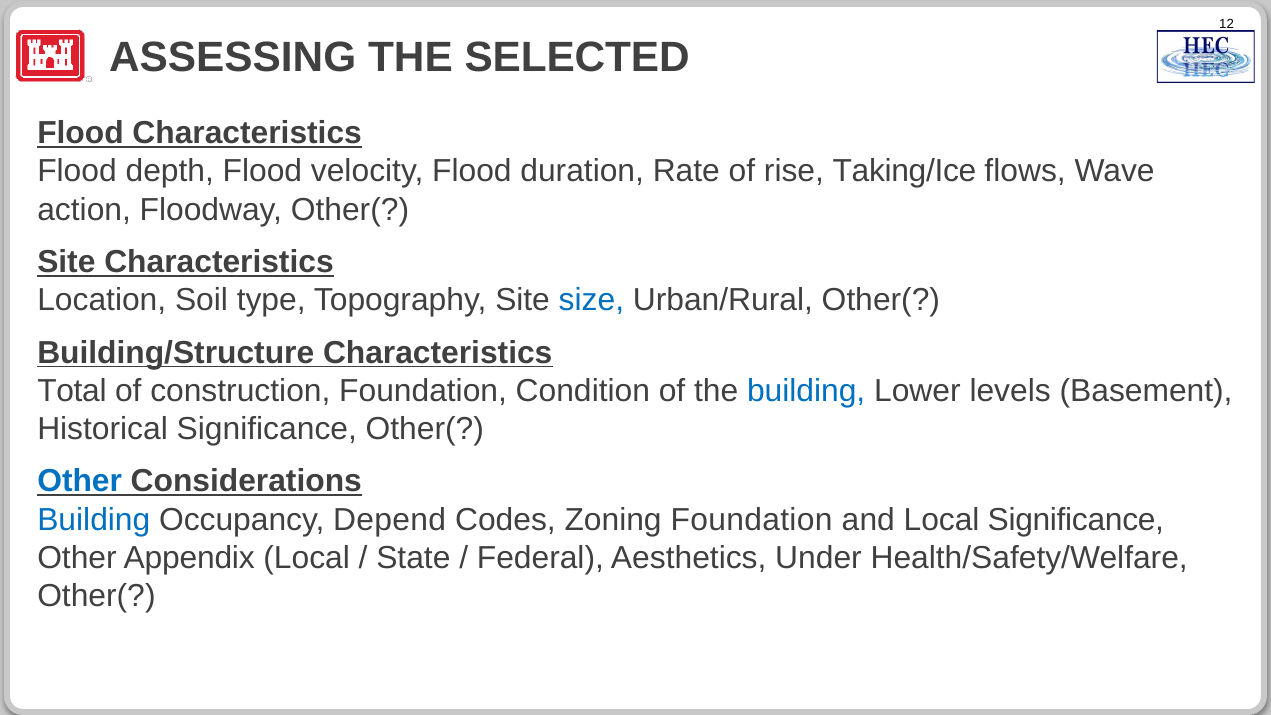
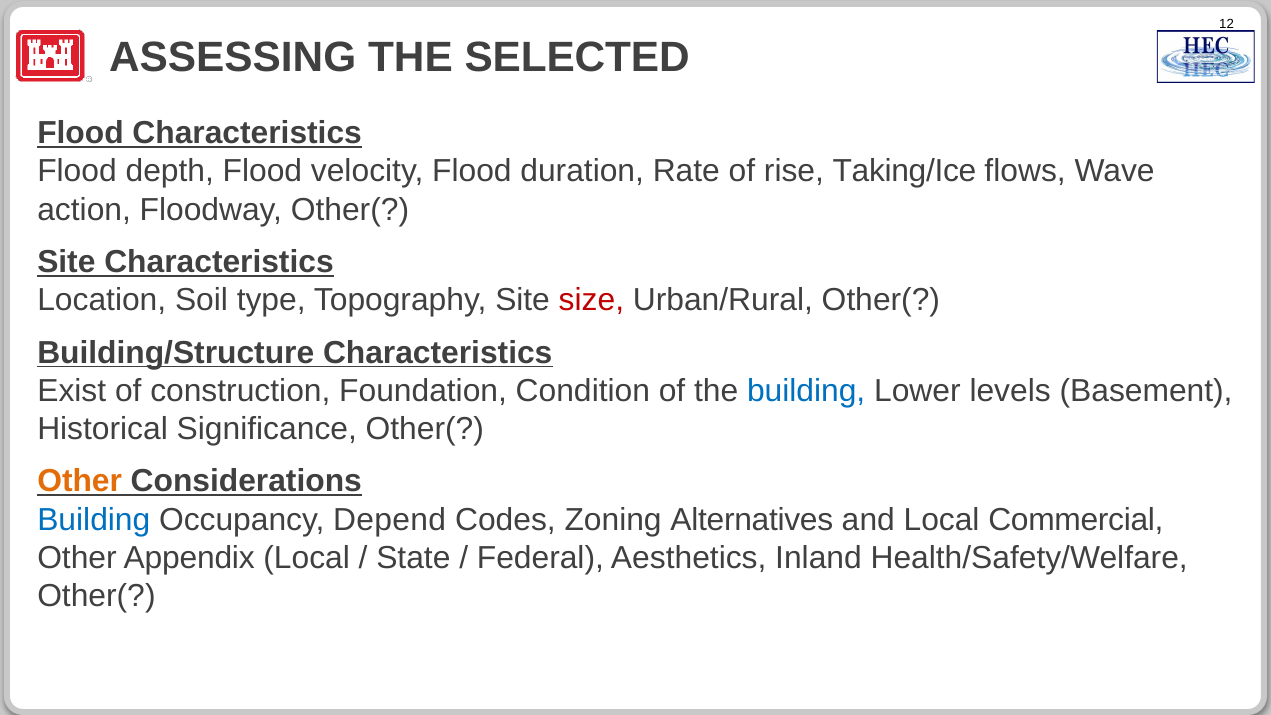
size colour: blue -> red (591, 300)
Total: Total -> Exist (72, 391)
Other colour: blue -> orange (80, 481)
Zoning Foundation: Foundation -> Alternatives (752, 519)
Local Significance: Significance -> Commercial (1076, 519)
Under: Under -> Inland (818, 558)
